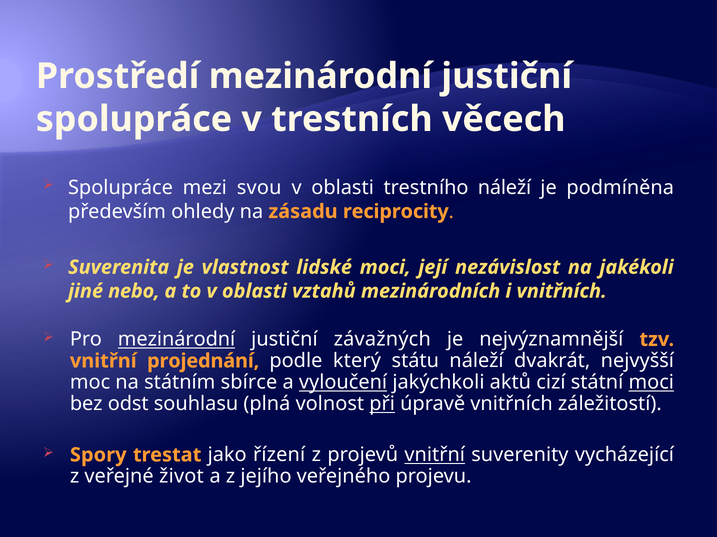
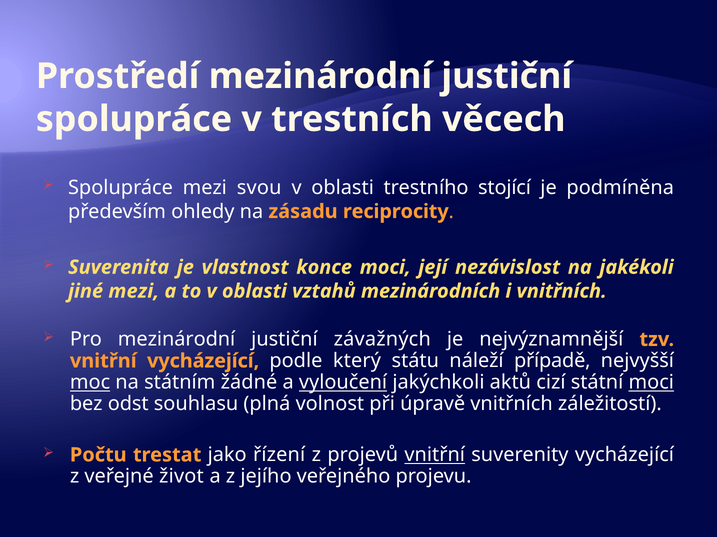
trestního náleží: náleží -> stojící (505, 188)
lidské: lidské -> konce (324, 268)
jiné nebo: nebo -> mezi (134, 292)
mezinárodní underline: present -> none (177, 340)
vnitřní projednání: projednání -> vycházející (203, 361)
dvakrát: dvakrát -> případě (552, 361)
moc underline: none -> present (90, 383)
sbírce: sbírce -> žádné (249, 383)
při underline: present -> none (382, 404)
Spory: Spory -> Počtu (98, 456)
